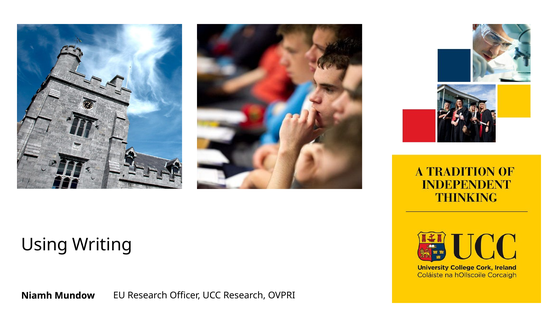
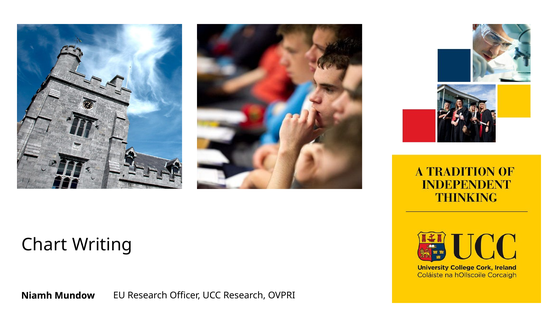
Using: Using -> Chart (44, 245)
